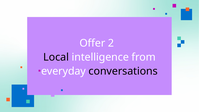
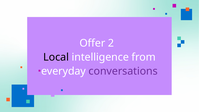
conversations colour: black -> purple (123, 71)
